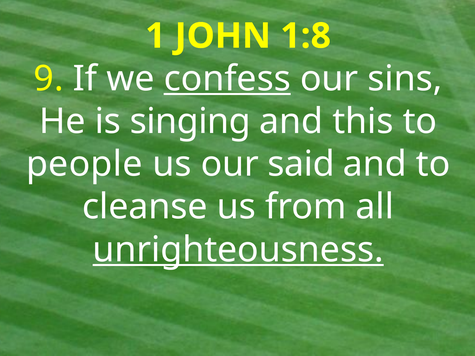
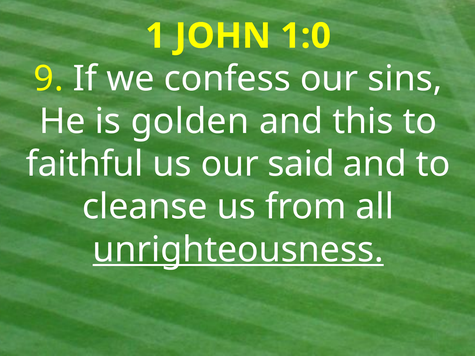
1:8: 1:8 -> 1:0 (306, 36)
confess underline: present -> none (227, 79)
singing: singing -> golden (190, 122)
people: people -> faithful (85, 164)
